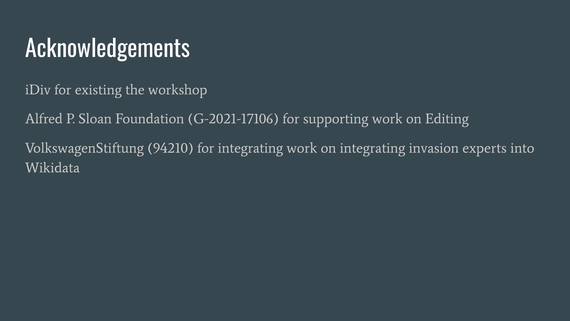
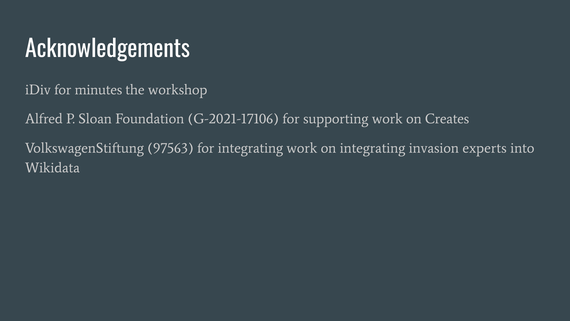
existing: existing -> minutes (98, 90)
Editing: Editing -> Creates (447, 119)
94210: 94210 -> 97563 (170, 148)
